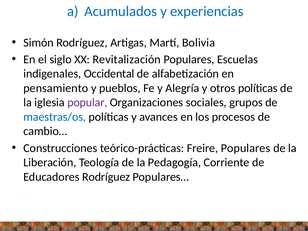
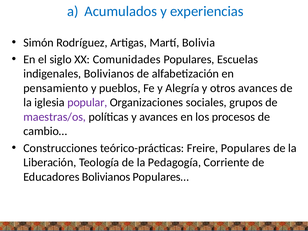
Revitalización: Revitalización -> Comunidades (127, 59)
indigenales Occidental: Occidental -> Bolivianos (109, 74)
otros políticas: políticas -> avances (258, 88)
maestras/os colour: blue -> purple (55, 117)
Educadores Rodríguez: Rodríguez -> Bolivianos (106, 177)
